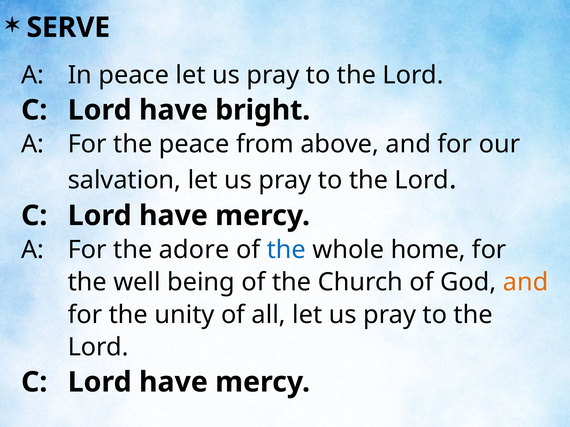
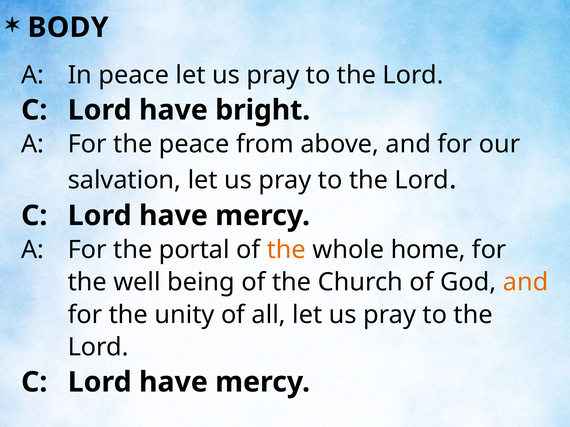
SERVE: SERVE -> BODY (68, 27)
adore: adore -> portal (194, 250)
the colour: blue -> orange (286, 250)
